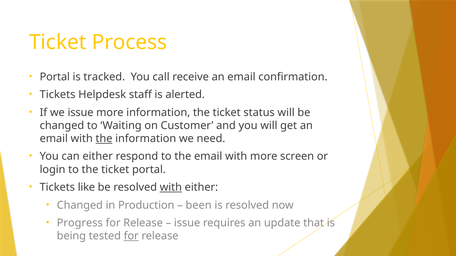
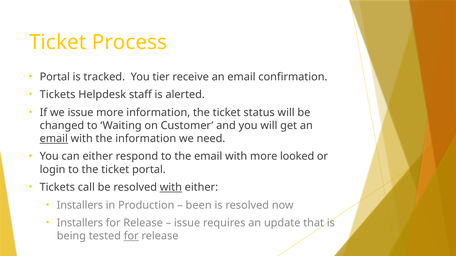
call: call -> tier (161, 77)
email underline: none -> present (54, 139)
the underline: present -> none (104, 139)
screen: screen -> looked (297, 157)
like: like -> call (86, 188)
Changed: Changed -> Installers (80, 206)
Progress: Progress -> Installers (80, 223)
